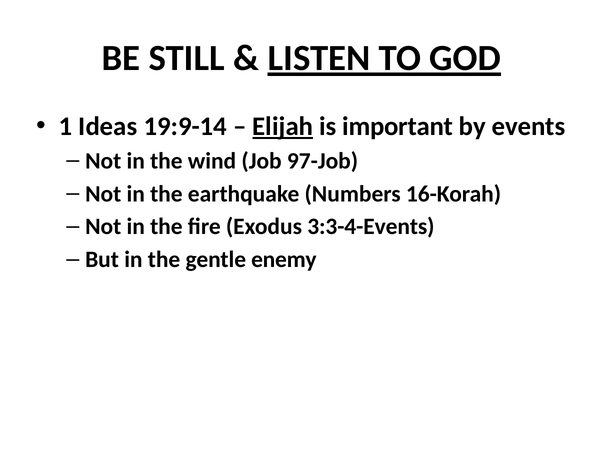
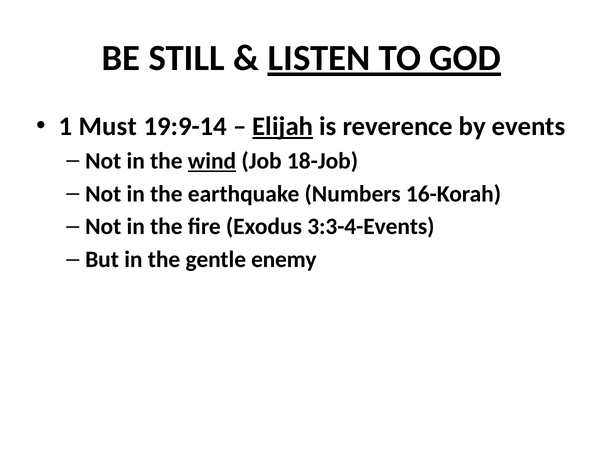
Ideas: Ideas -> Must (108, 126)
important: important -> reverence (398, 126)
wind underline: none -> present (212, 161)
97-Job: 97-Job -> 18-Job (323, 161)
